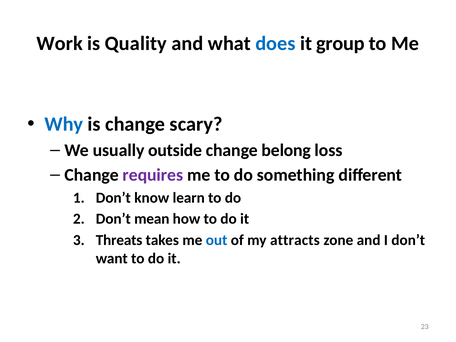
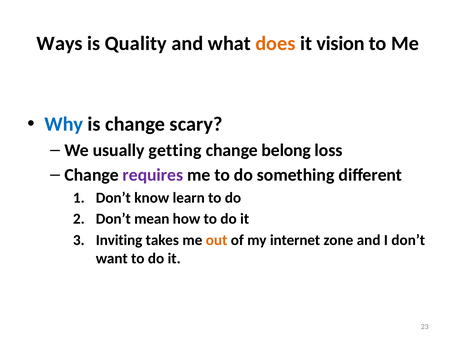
Work: Work -> Ways (60, 44)
does colour: blue -> orange (275, 44)
group: group -> vision (341, 44)
outside: outside -> getting (175, 150)
Threats: Threats -> Inviting (119, 240)
out colour: blue -> orange (217, 240)
attracts: attracts -> internet (295, 240)
